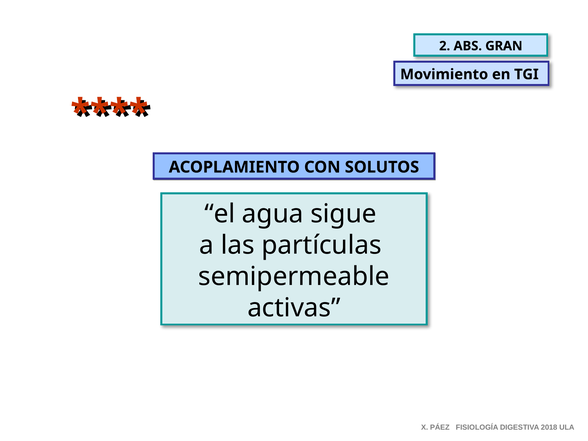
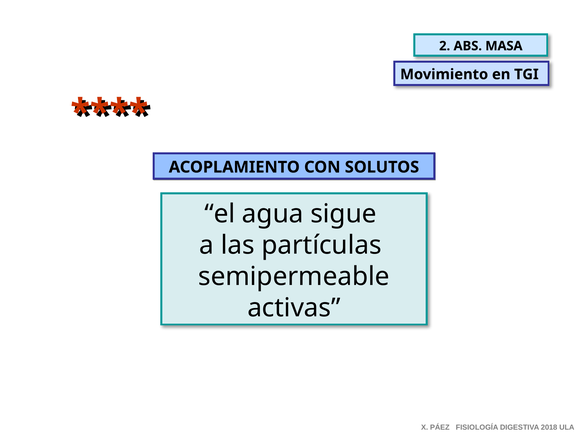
GRAN: GRAN -> MASA (504, 46)
